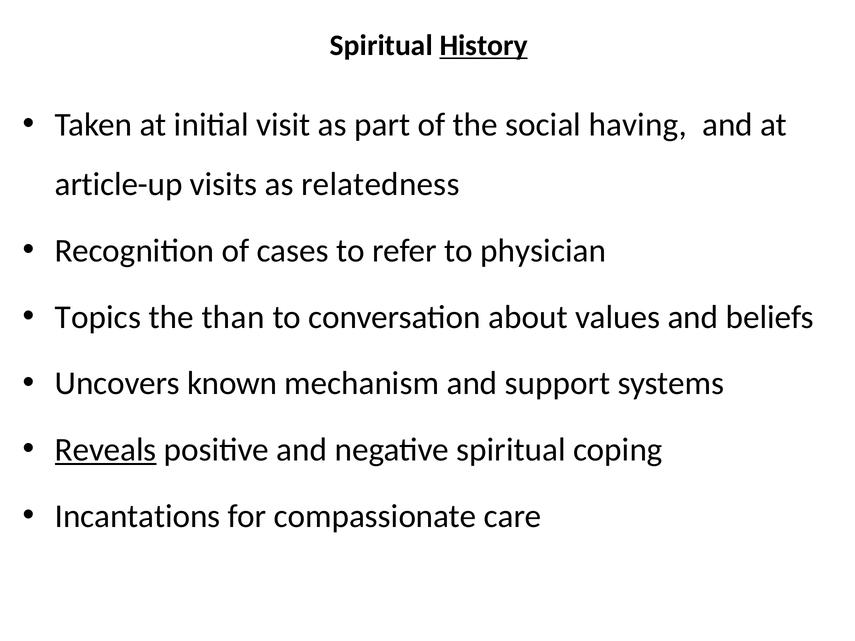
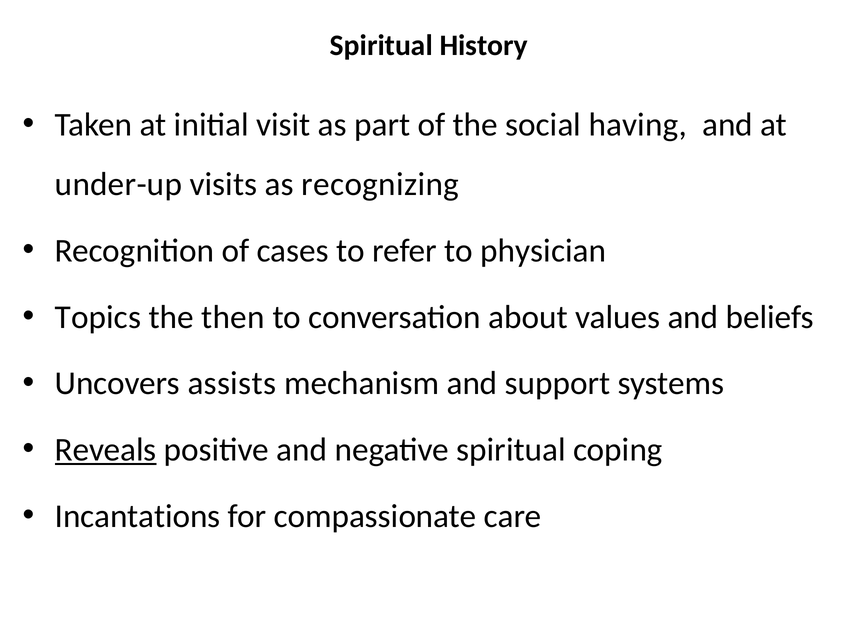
History underline: present -> none (484, 46)
article-up: article-up -> under-up (119, 184)
relatedness: relatedness -> recognizing (380, 184)
than: than -> then (233, 317)
known: known -> assists (232, 384)
